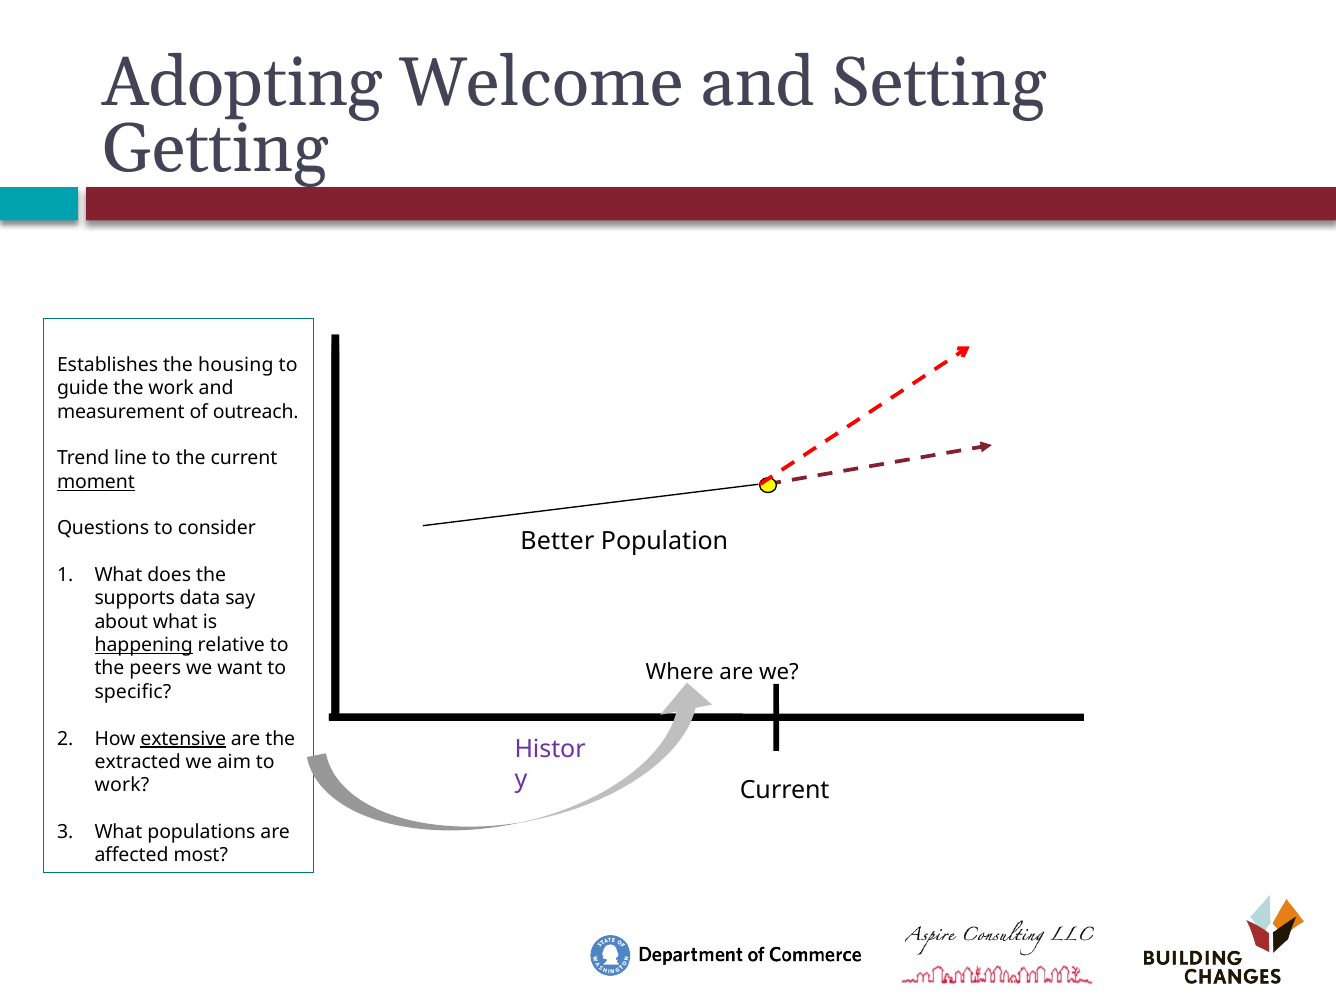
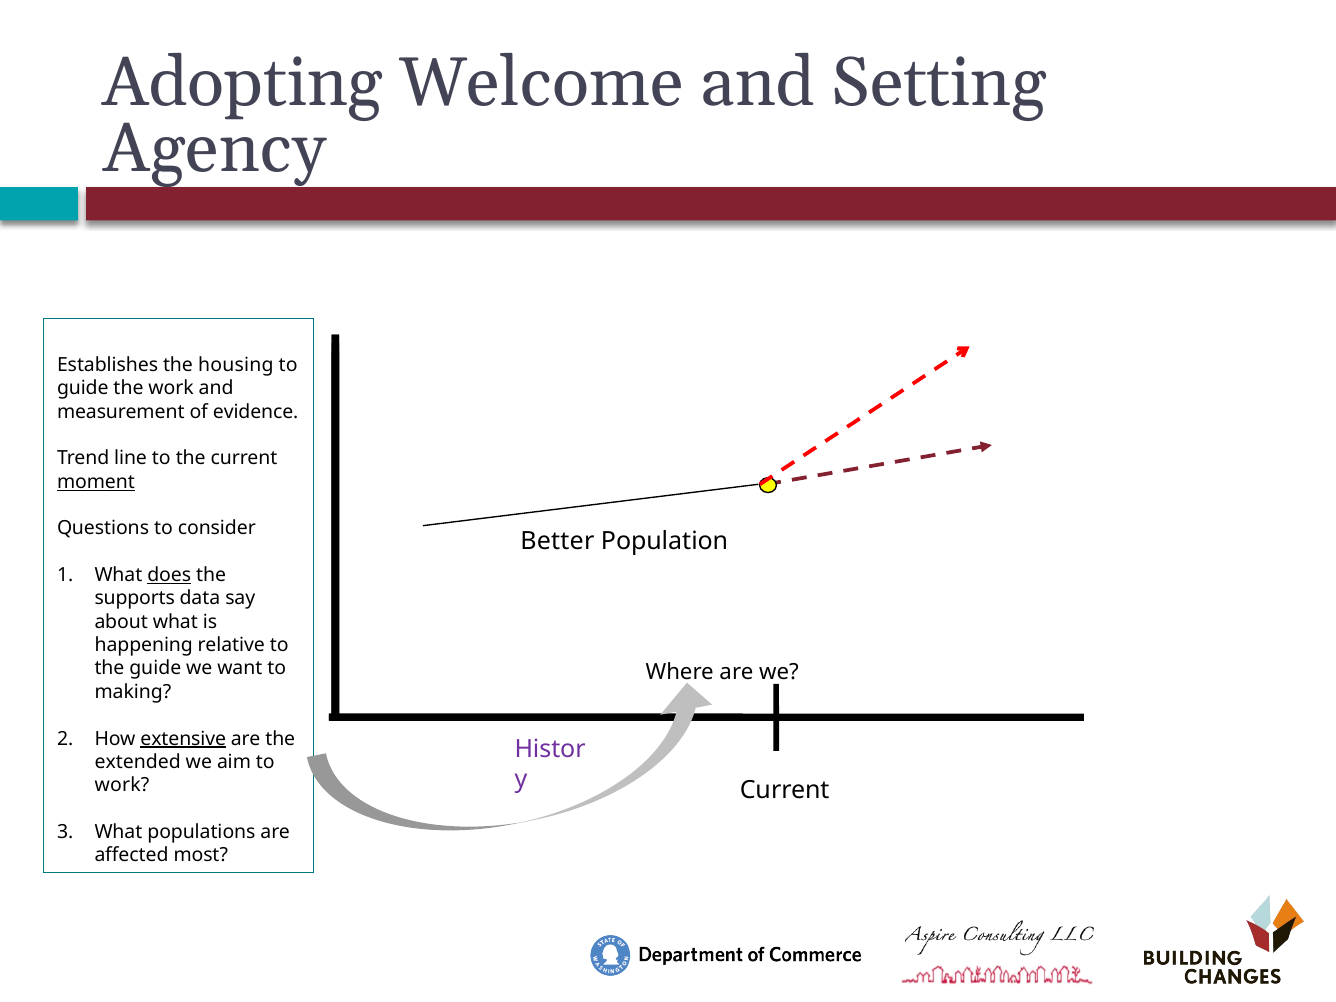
Getting: Getting -> Agency (215, 149)
outreach: outreach -> evidence (256, 412)
does underline: none -> present (169, 575)
happening underline: present -> none (144, 645)
the peers: peers -> guide (155, 669)
specific: specific -> making (133, 692)
extracted: extracted -> extended (138, 762)
